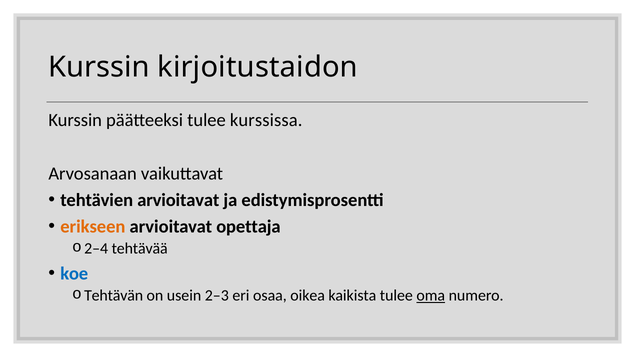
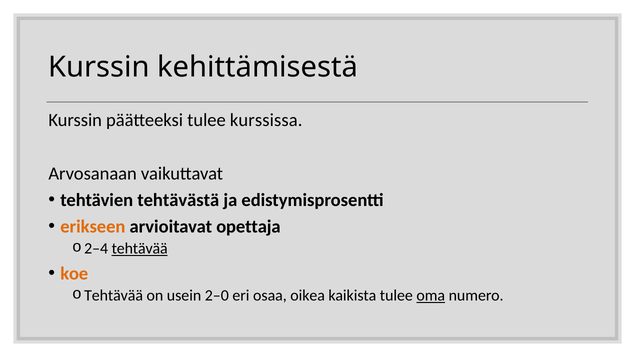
kirjoitustaidon: kirjoitustaidon -> kehittämisestä (258, 67)
tehtävien arvioitavat: arvioitavat -> tehtävästä (178, 200)
tehtävää underline: none -> present (140, 249)
koe colour: blue -> orange (74, 274)
Tehtävän: Tehtävän -> Tehtävää (114, 296)
2–3: 2–3 -> 2–0 (217, 296)
